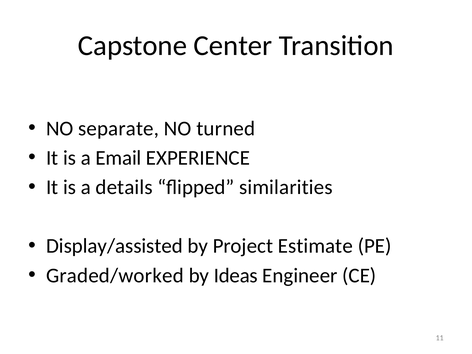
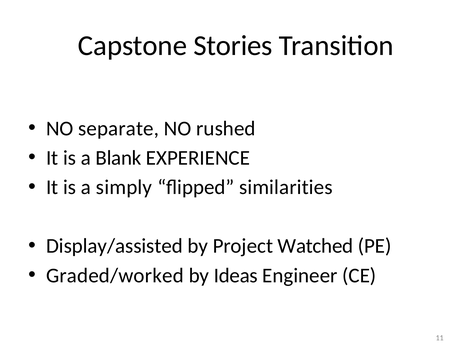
Center: Center -> Stories (233, 46)
turned: turned -> rushed (226, 128)
Email: Email -> Blank (119, 158)
details: details -> simply (124, 187)
Estimate: Estimate -> Watched (315, 246)
